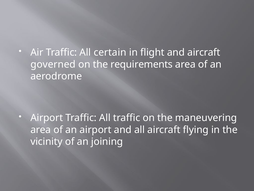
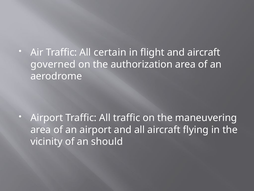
requirements: requirements -> authorization (142, 64)
joining: joining -> should (107, 141)
